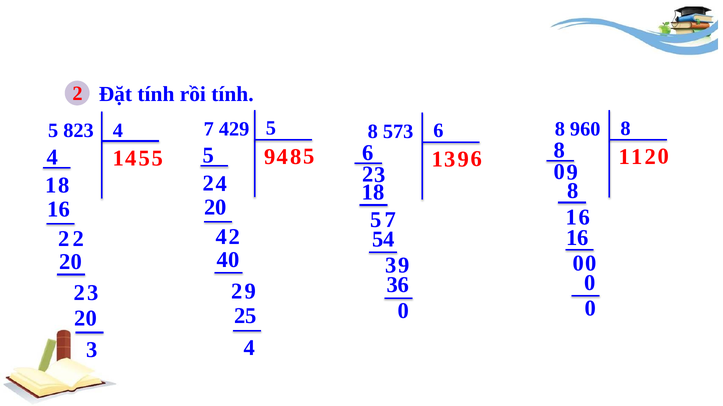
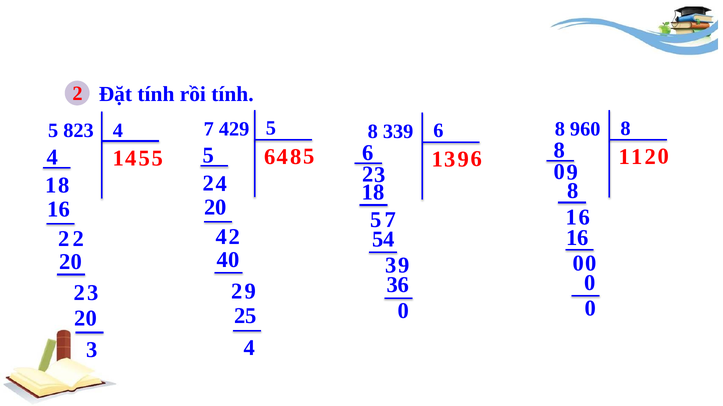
573: 573 -> 339 (398, 132)
9: 9 -> 6 (270, 157)
